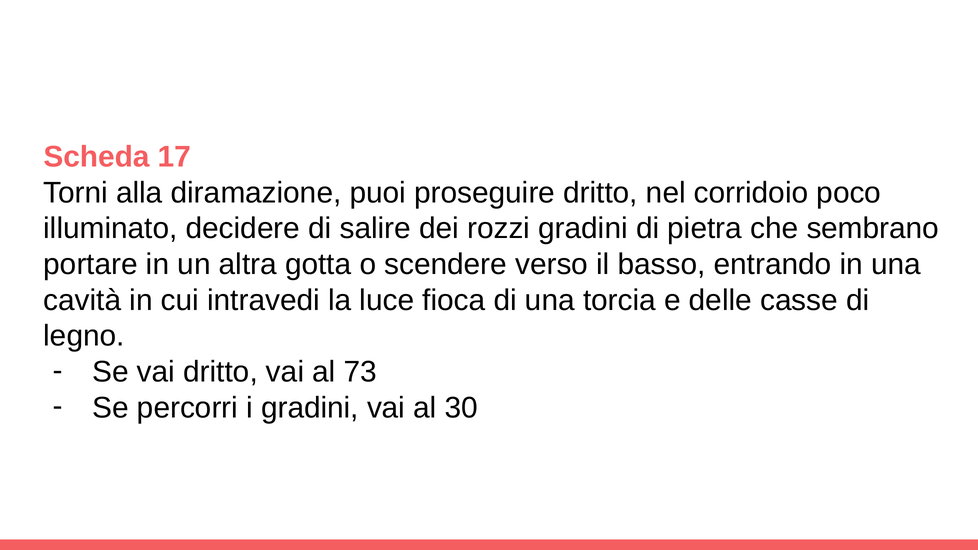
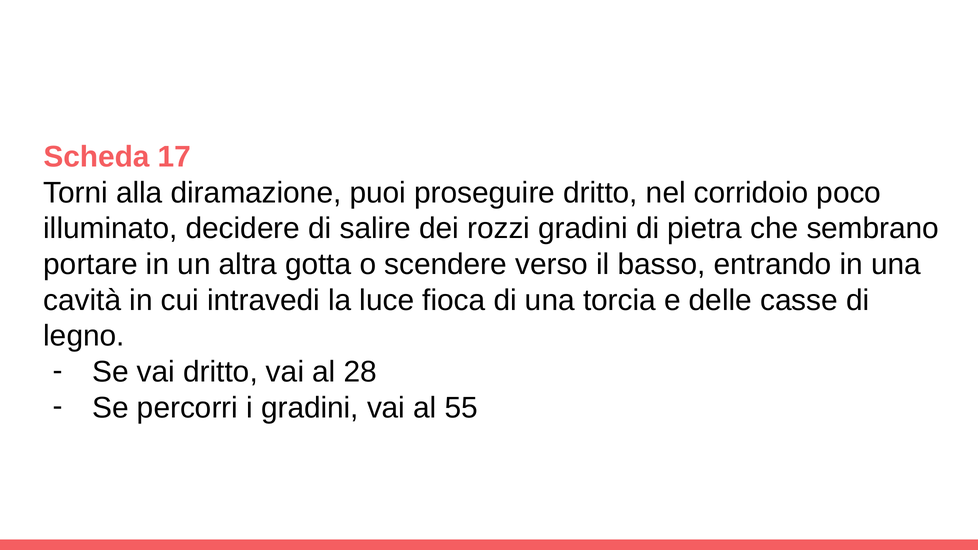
73: 73 -> 28 (360, 372)
30: 30 -> 55 (461, 408)
